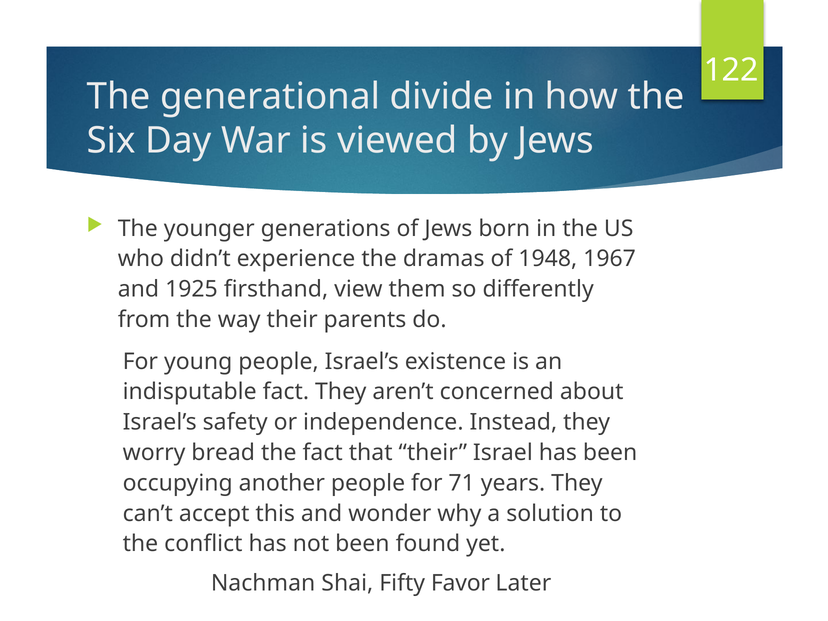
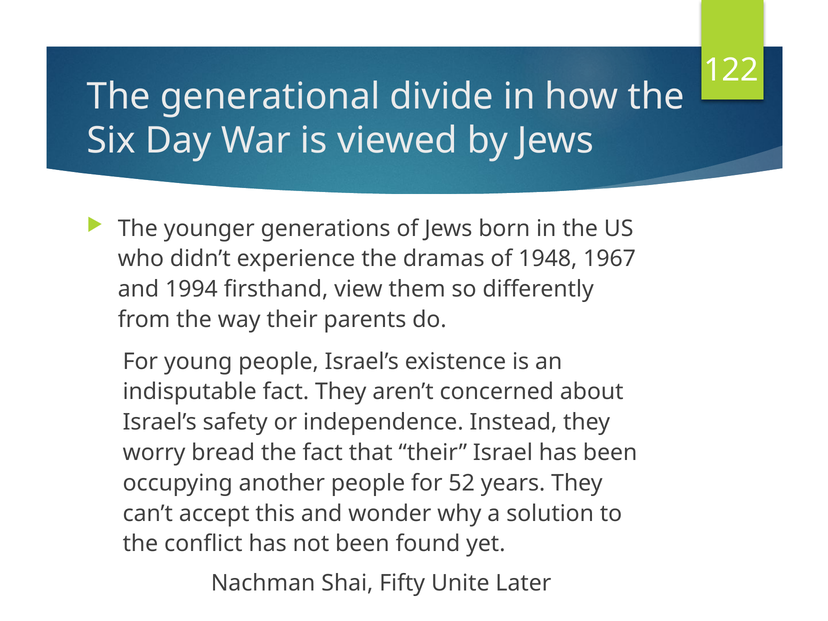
1925: 1925 -> 1994 (191, 289)
71: 71 -> 52 (462, 483)
Favor: Favor -> Unite (460, 583)
